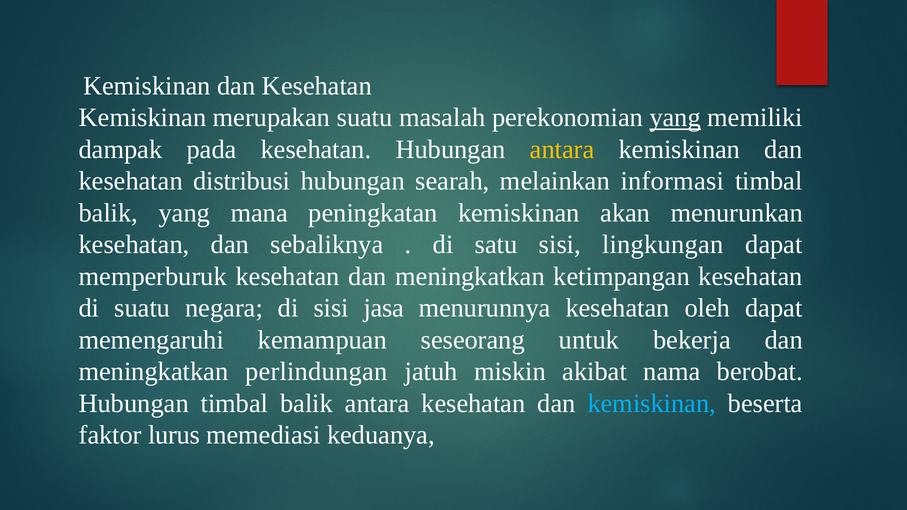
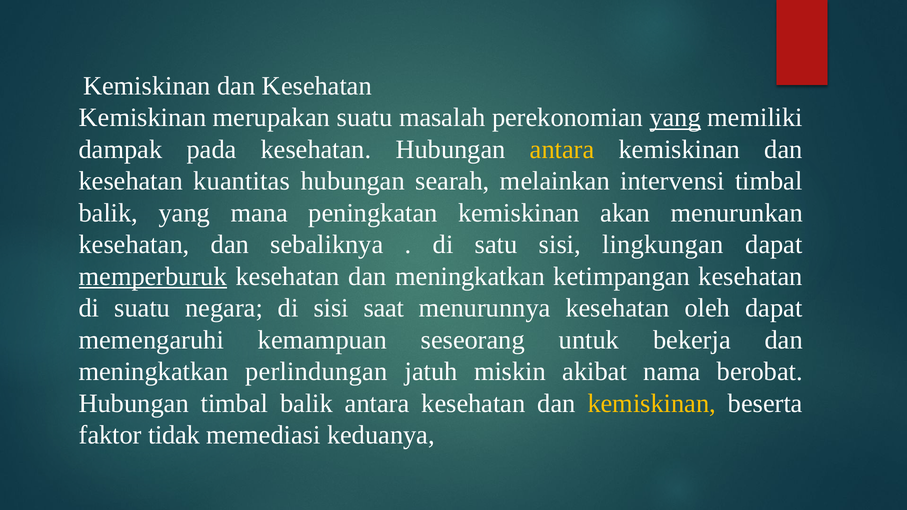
distribusi: distribusi -> kuantitas (242, 181)
informasi: informasi -> intervensi (672, 181)
memperburuk underline: none -> present (153, 277)
jasa: jasa -> saat (384, 308)
kemiskinan colour: light blue -> yellow (652, 404)
lurus: lurus -> tidak (174, 435)
